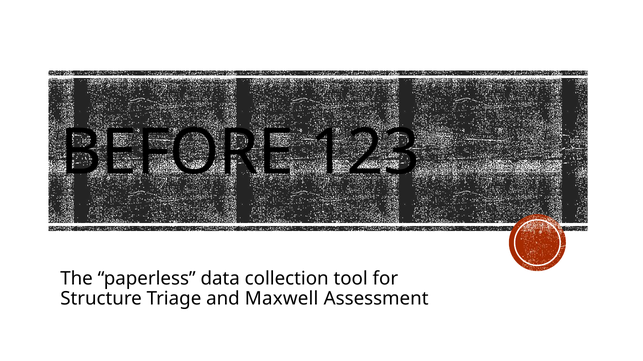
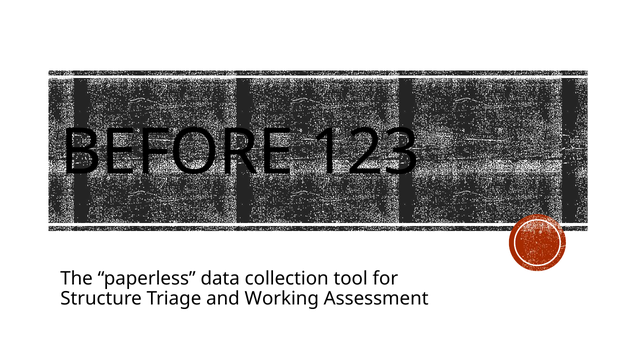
Maxwell: Maxwell -> Working (282, 299)
